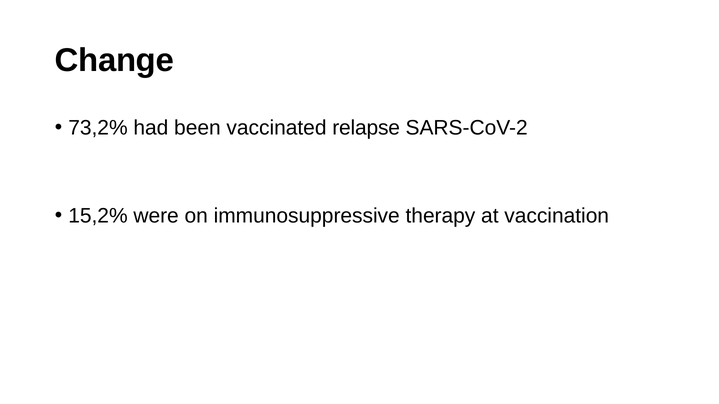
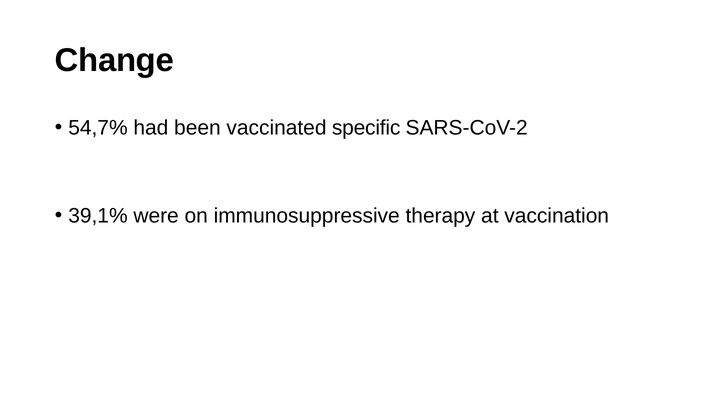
73,2%: 73,2% -> 54,7% (98, 128)
relapse: relapse -> specific (366, 128)
15,2%: 15,2% -> 39,1% (98, 216)
